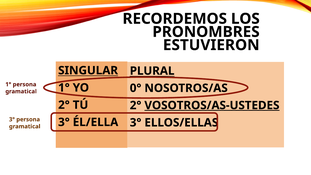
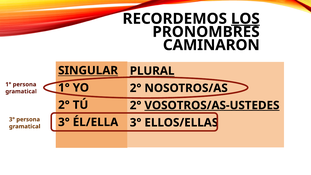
LOS underline: none -> present (245, 19)
ESTUVIERON: ESTUVIERON -> CAMINARON (211, 45)
0°: 0° -> 2° (136, 88)
